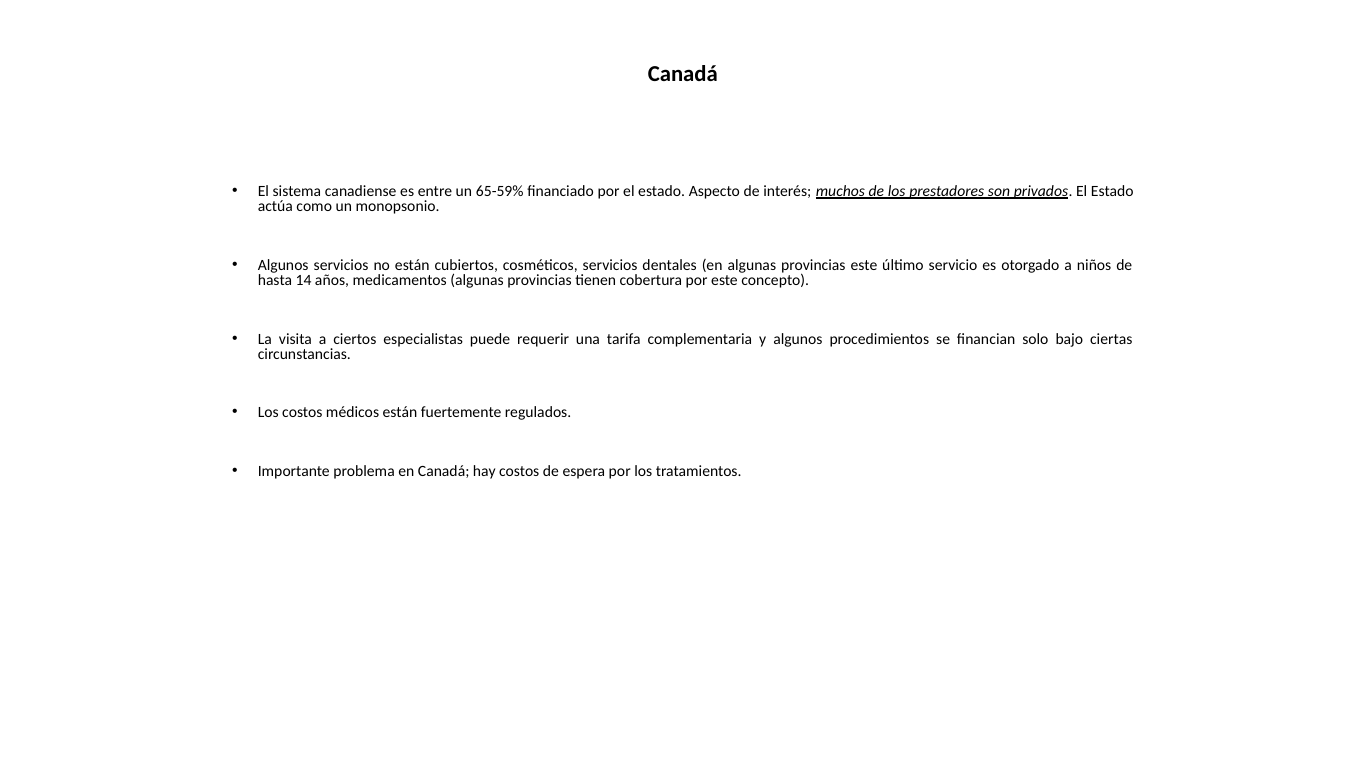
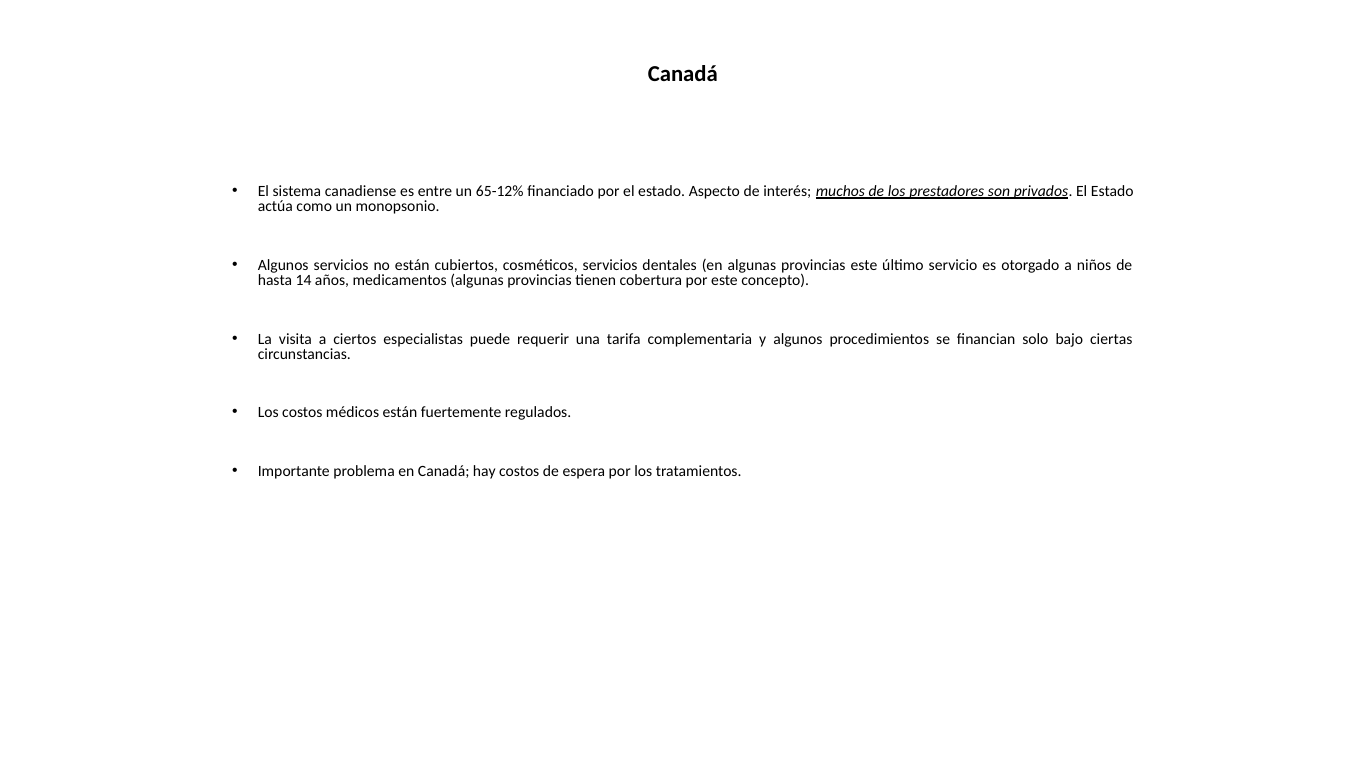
65-59%: 65-59% -> 65-12% (500, 191)
